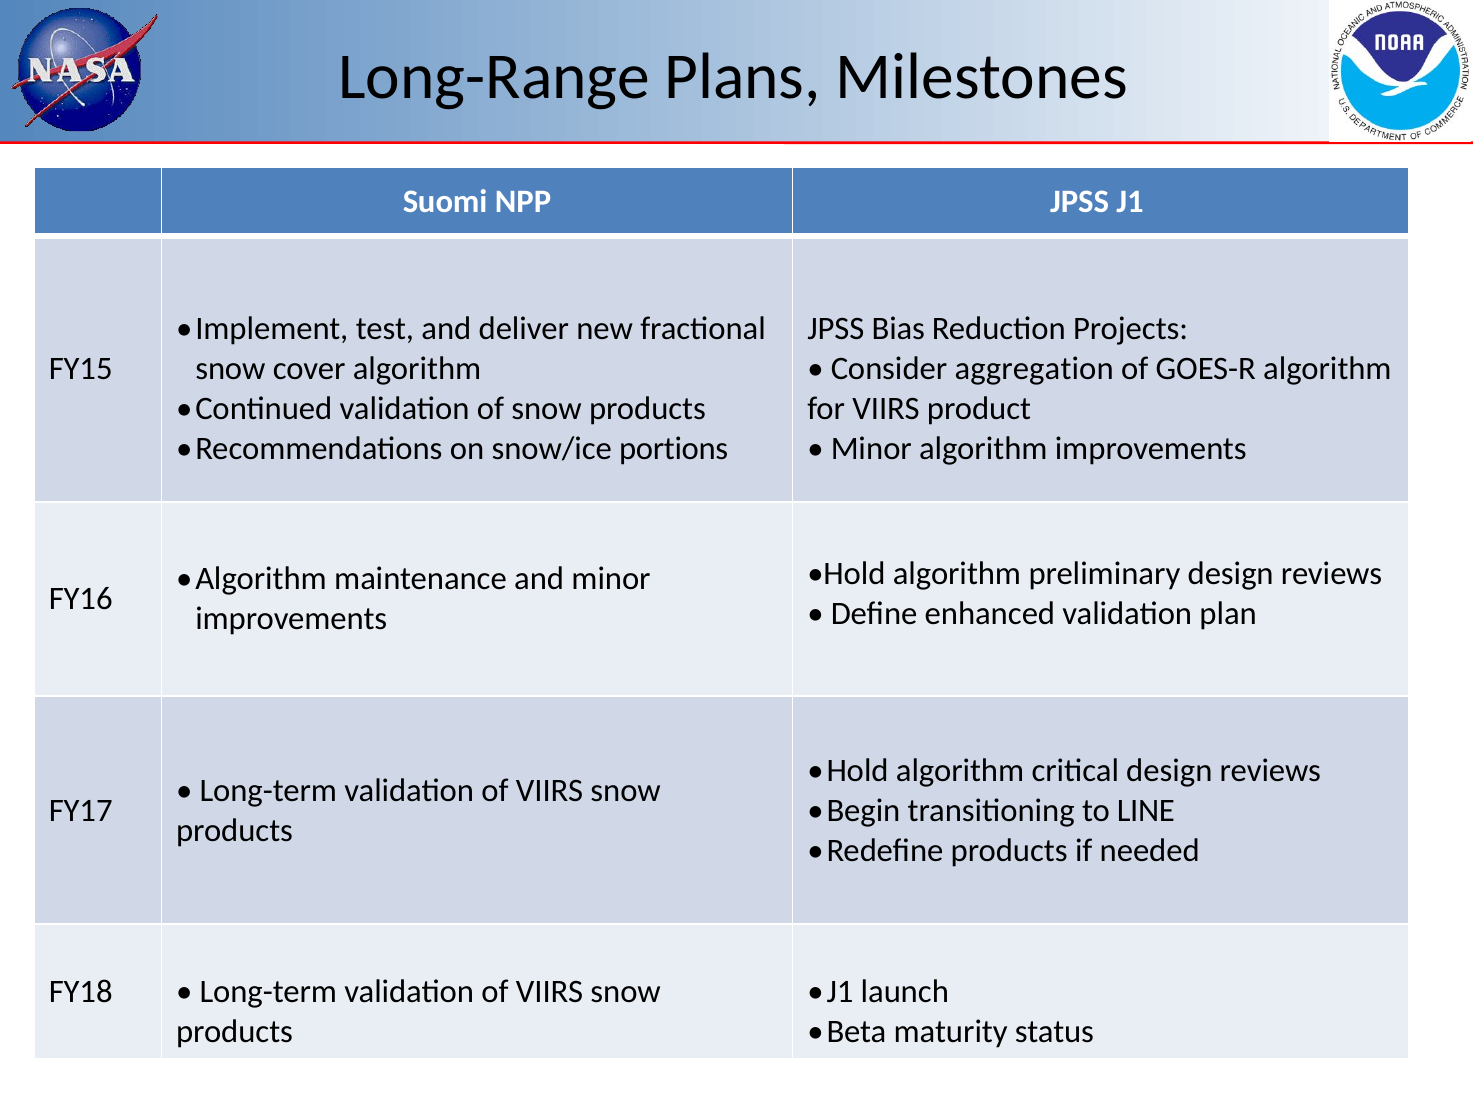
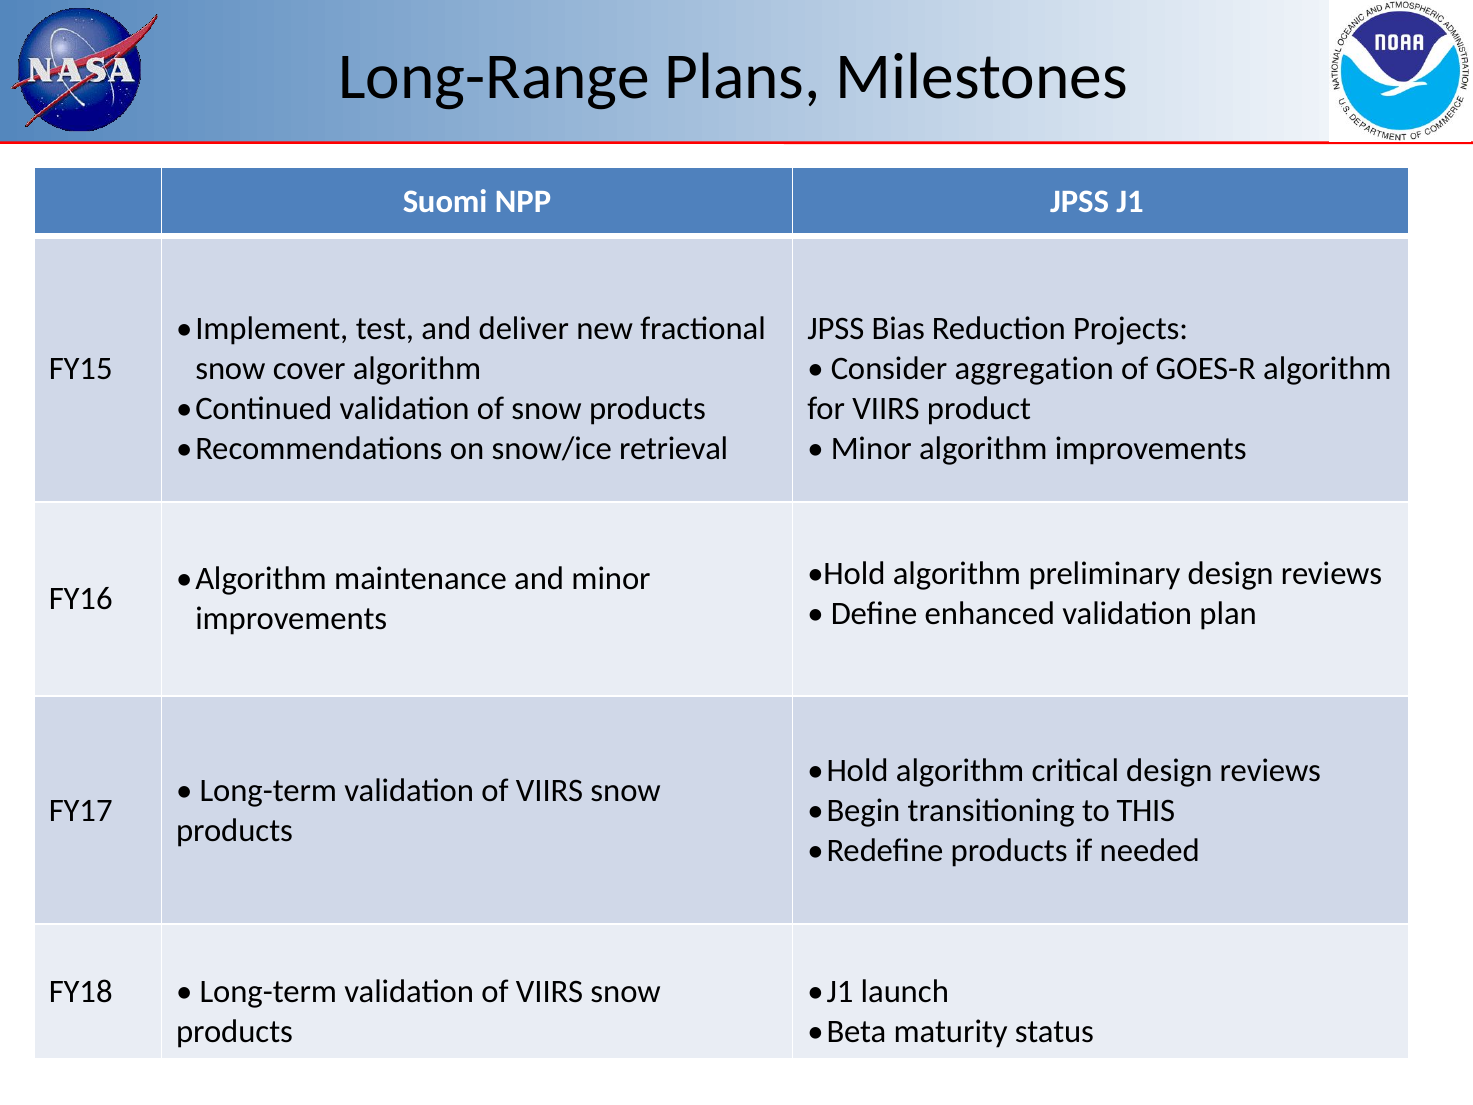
portions: portions -> retrieval (674, 449)
LINE: LINE -> THIS (1146, 810)
